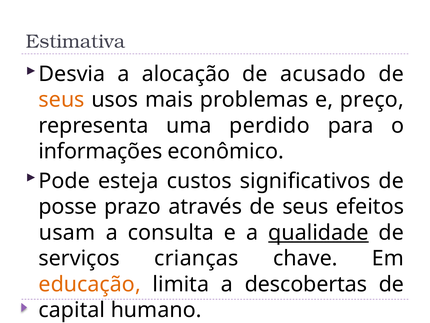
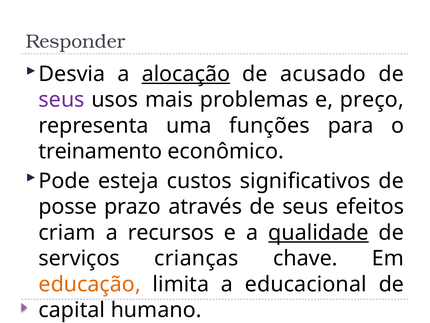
Estimativa: Estimativa -> Responder (75, 41)
alocação underline: none -> present (186, 74)
seus colour: orange -> purple (62, 100)
perdido: perdido -> funções (270, 125)
informações: informações -> treinamento (100, 151)
usam: usam -> criam (67, 232)
consulta: consulta -> recursos (171, 232)
descobertas: descobertas -> educacional (306, 284)
